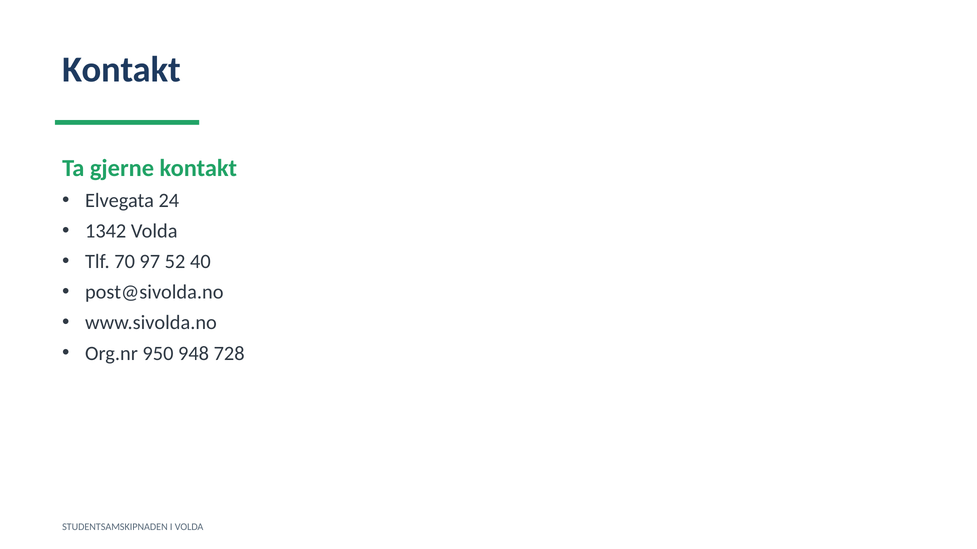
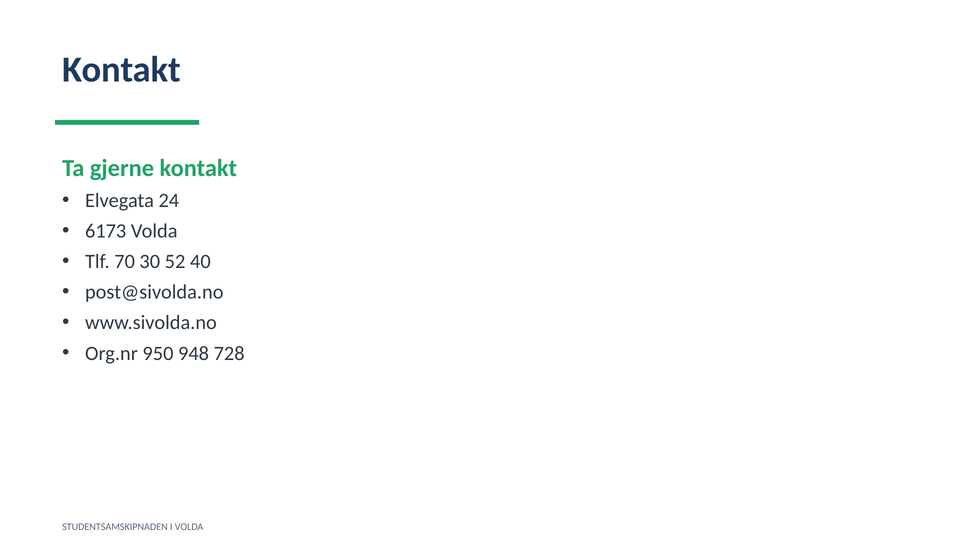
1342: 1342 -> 6173 (106, 231)
97: 97 -> 30 (150, 262)
